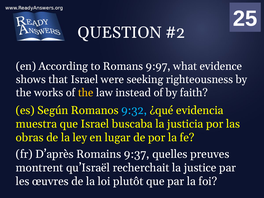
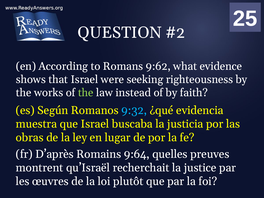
9:97: 9:97 -> 9:62 (158, 66)
the colour: yellow -> light green (86, 93)
9:37: 9:37 -> 9:64 (137, 154)
